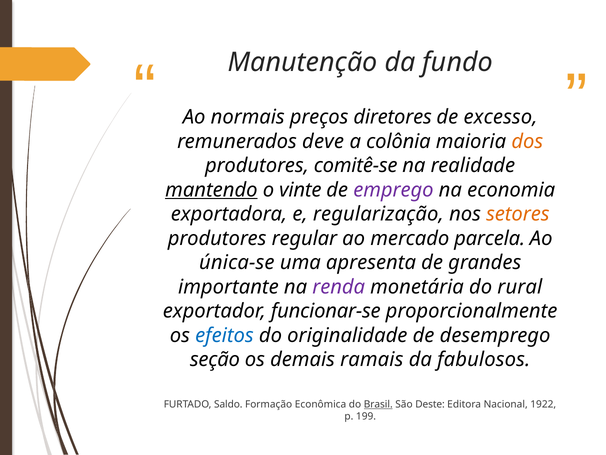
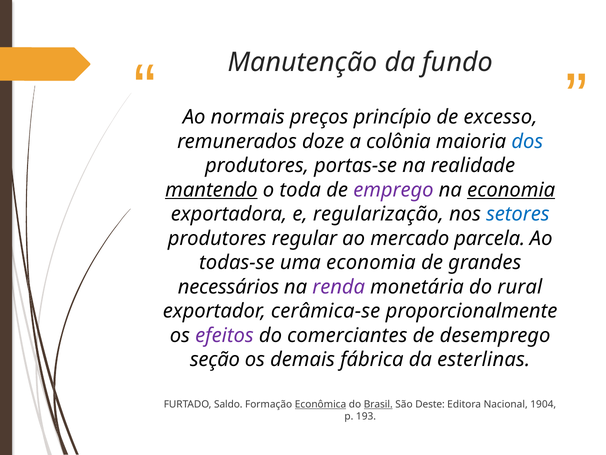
diretores: diretores -> princípio (393, 117)
deve: deve -> doze (323, 141)
dos colour: orange -> blue (527, 141)
comitê-se: comitê-se -> portas-se (356, 165)
vinte: vinte -> toda (300, 190)
economia underline: none -> present (511, 190)
setores colour: orange -> blue (518, 214)
única-se: única-se -> todas-se (237, 262)
uma apresenta: apresenta -> economia (371, 262)
importante: importante -> necessários (229, 287)
funcionar-se: funcionar-se -> cerâmica-se (326, 311)
efeitos colour: blue -> purple (224, 335)
originalidade: originalidade -> comerciantes (347, 335)
ramais: ramais -> fábrica (372, 359)
fabulosos: fabulosos -> esterlinas (484, 359)
Econômica underline: none -> present (321, 404)
1922: 1922 -> 1904 (543, 404)
199: 199 -> 193 (366, 416)
